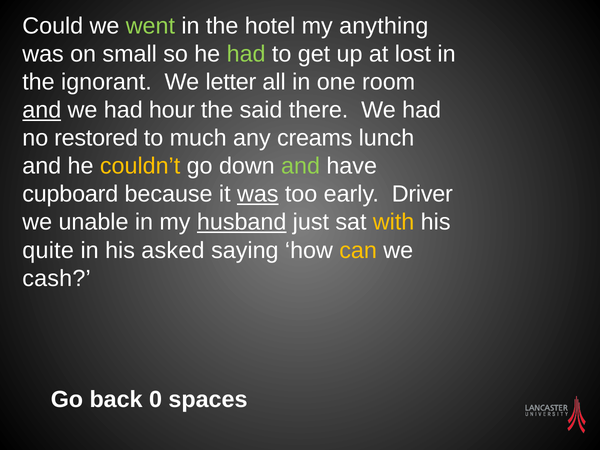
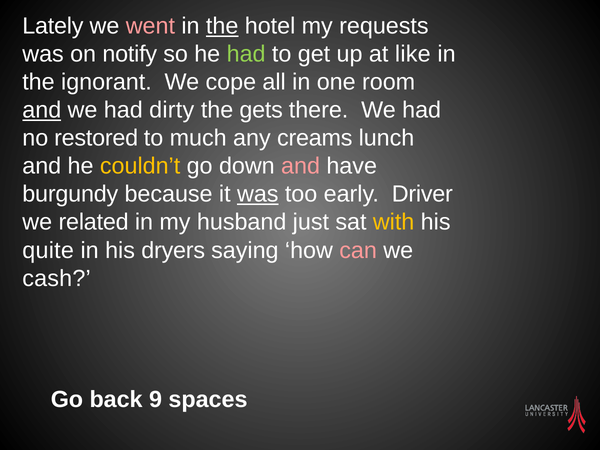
Could: Could -> Lately (53, 26)
went colour: light green -> pink (150, 26)
the underline: none -> present (222, 26)
anything: anything -> requests (384, 26)
small: small -> notify (130, 54)
lost: lost -> like (413, 54)
letter: letter -> cope (231, 82)
hour: hour -> dirty (172, 110)
said: said -> gets (261, 110)
and colour: light green -> pink (301, 166)
cupboard: cupboard -> burgundy (70, 194)
unable: unable -> related (94, 222)
husband underline: present -> none (242, 222)
asked: asked -> dryers (173, 250)
can colour: yellow -> pink (358, 250)
0: 0 -> 9 (156, 399)
